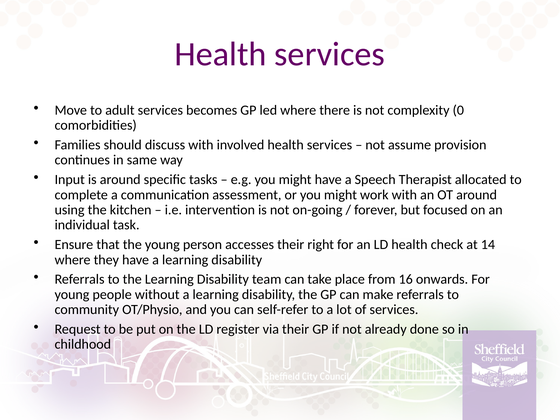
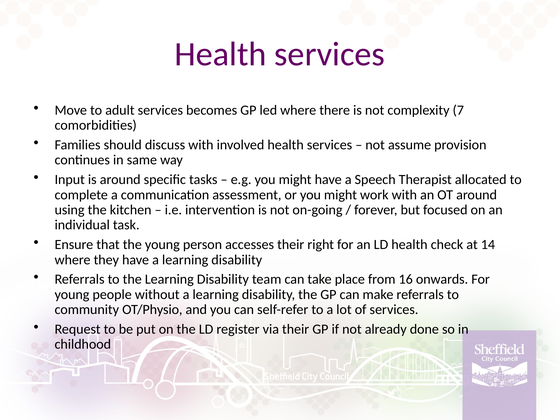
0: 0 -> 7 (458, 110)
